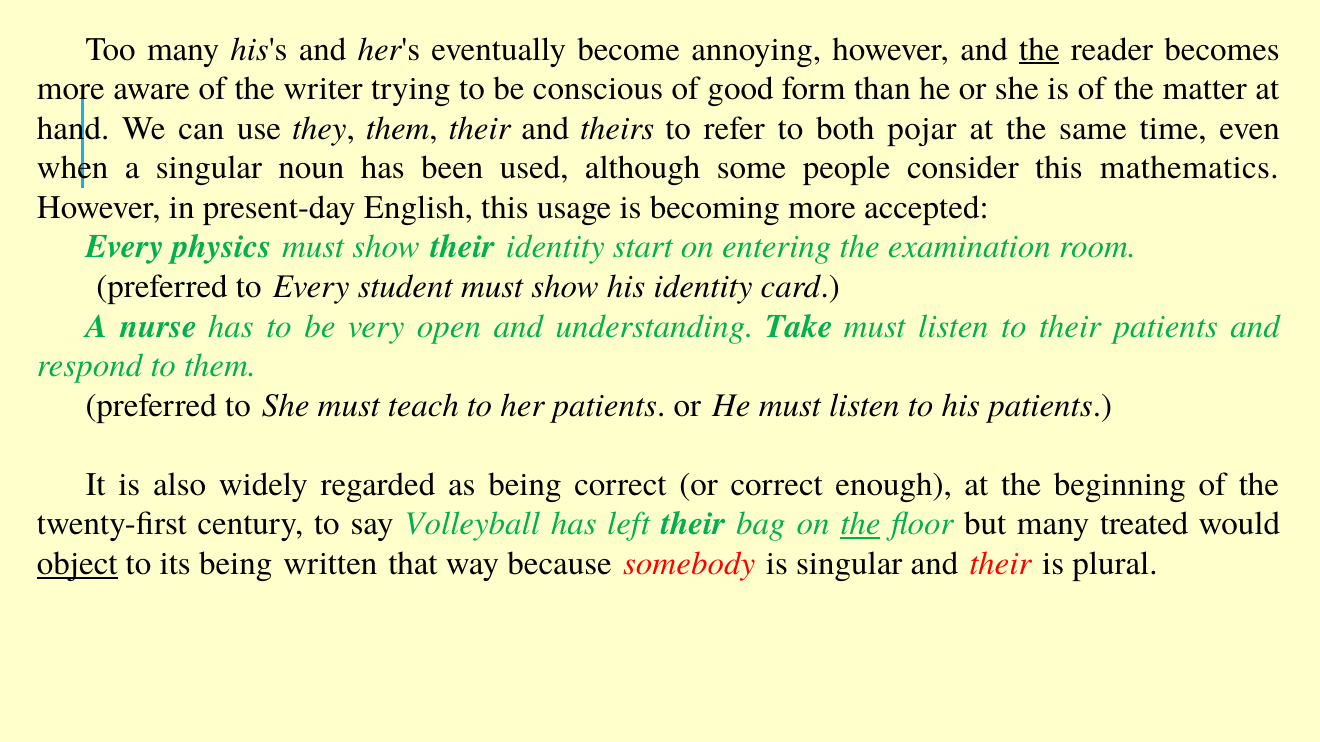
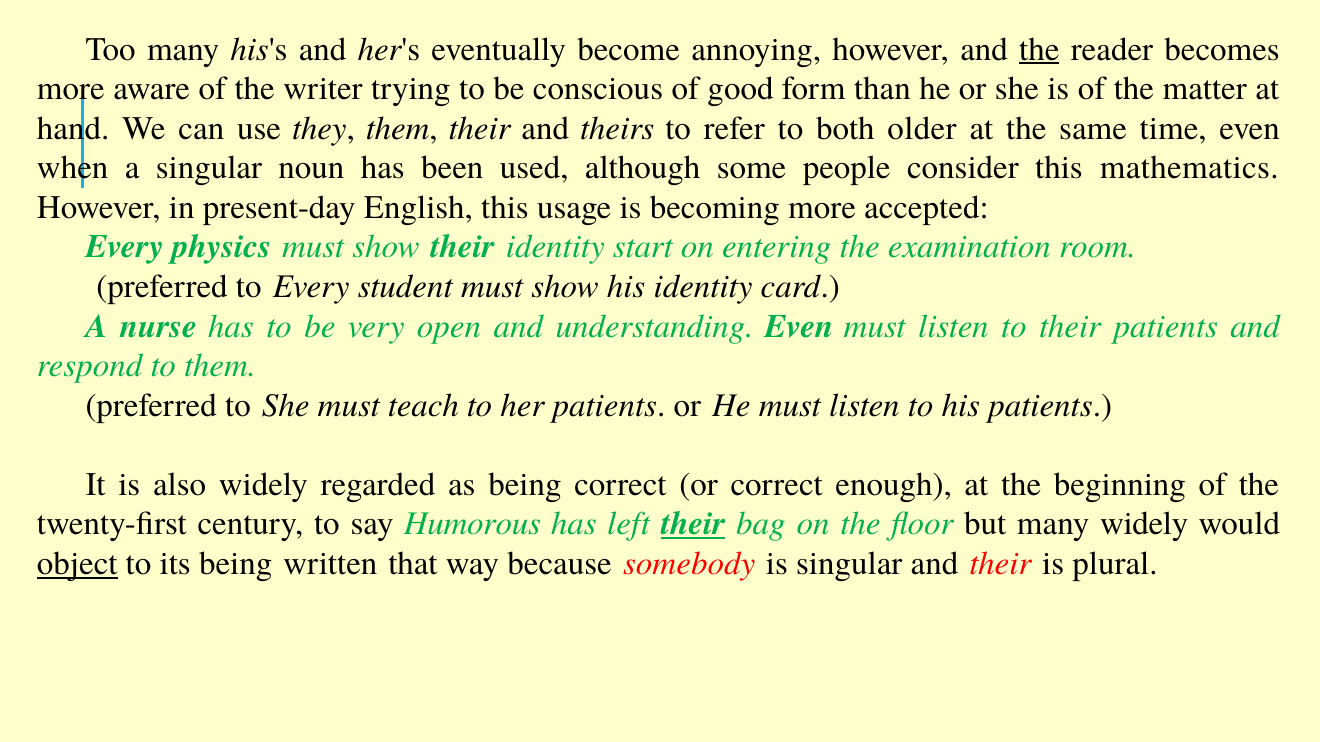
pojar: pojar -> older (922, 128)
understanding Take: Take -> Even (799, 326)
Volleyball: Volleyball -> Humorous (472, 524)
their underline: none -> present (693, 524)
the underline: present -> none (860, 524)
many treated: treated -> widely (1144, 524)
